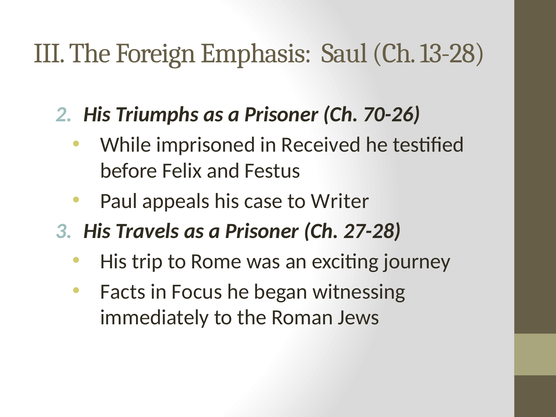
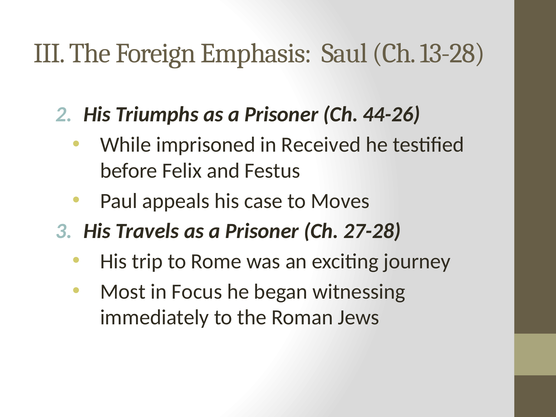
70-26: 70-26 -> 44-26 (392, 115)
Writer: Writer -> Moves (340, 201)
Facts: Facts -> Most (123, 292)
